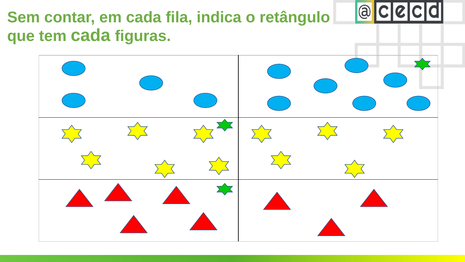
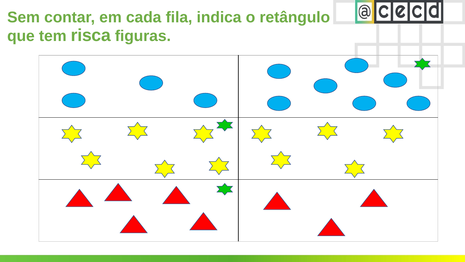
tem cada: cada -> risca (91, 35)
